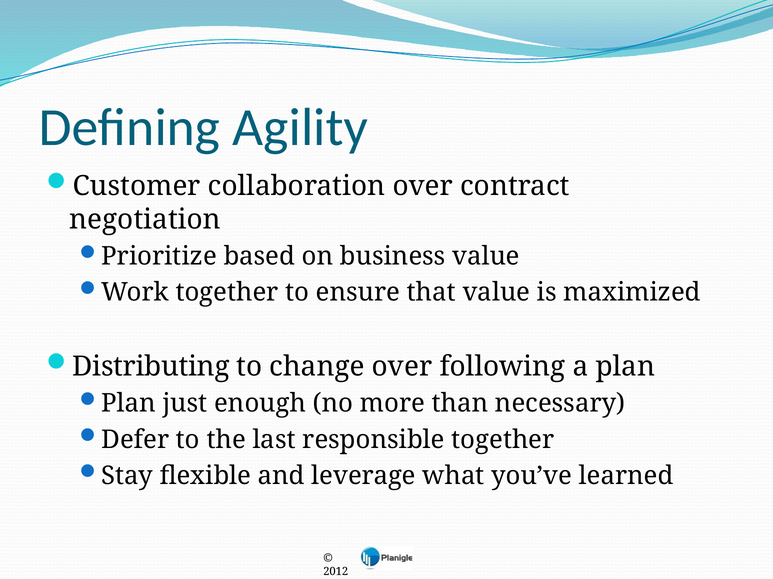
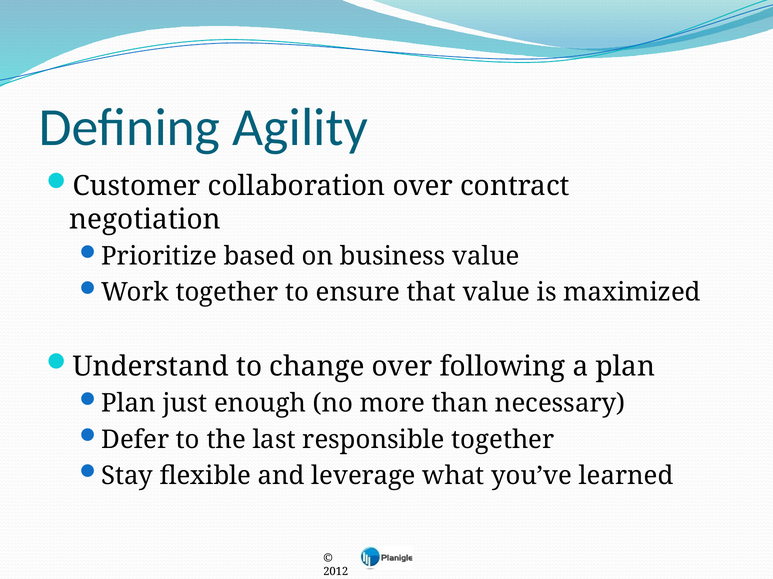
Distributing: Distributing -> Understand (151, 367)
